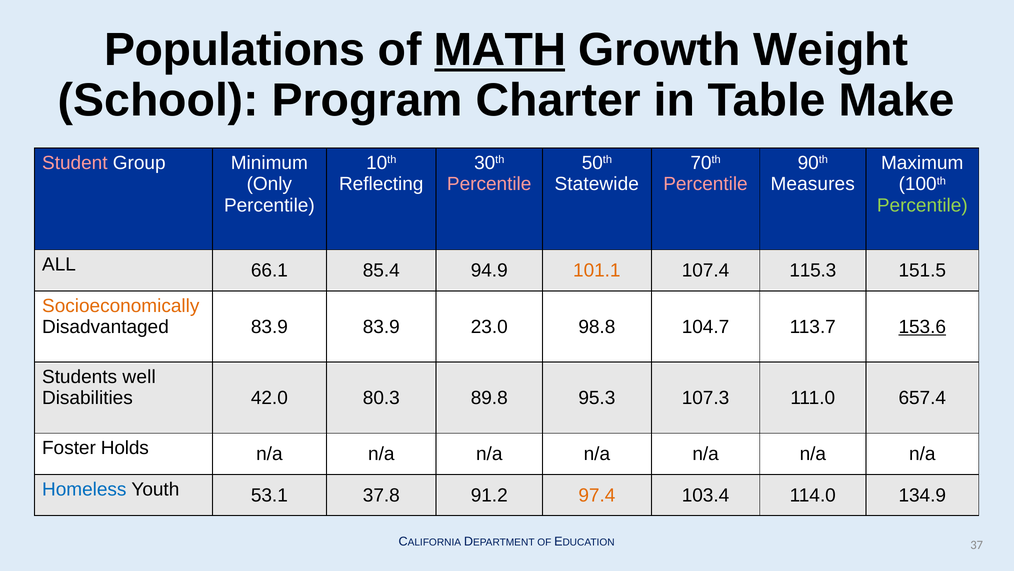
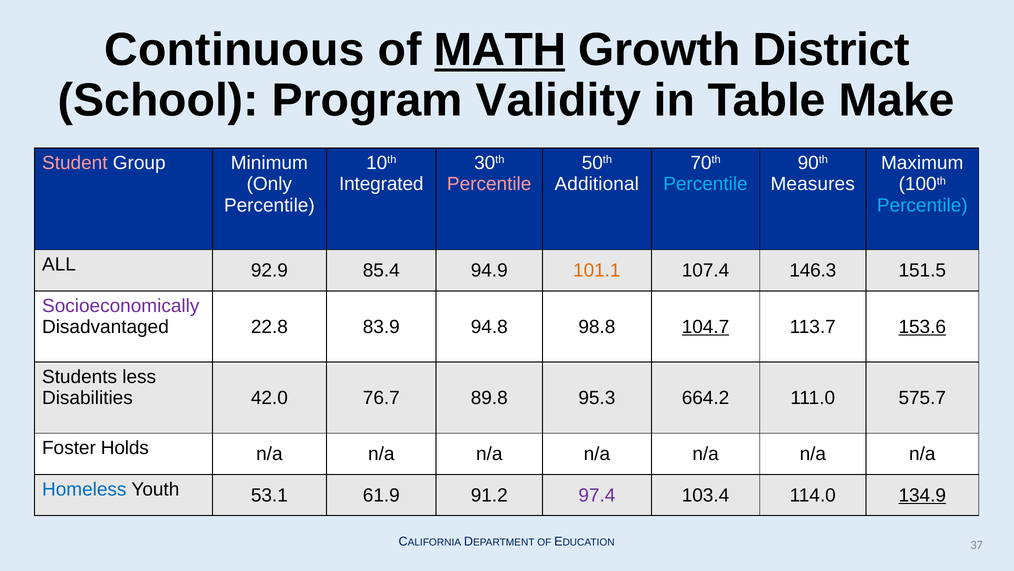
Populations: Populations -> Continuous (234, 50)
Weight: Weight -> District (831, 50)
Charter: Charter -> Validity (558, 100)
Reflecting: Reflecting -> Integrated (381, 184)
Statewide: Statewide -> Additional (597, 184)
Percentile colour: pink -> light blue (705, 184)
Percentile colour: light green -> light blue (922, 205)
66.1: 66.1 -> 92.9 (269, 270)
115.3: 115.3 -> 146.3 (813, 270)
Socioeconomically colour: orange -> purple (121, 305)
Disadvantaged 83.9: 83.9 -> 22.8 (269, 326)
23.0: 23.0 -> 94.8 (489, 326)
104.7 underline: none -> present (706, 326)
well: well -> less (139, 376)
80.3: 80.3 -> 76.7 (381, 398)
107.3: 107.3 -> 664.2 (706, 398)
657.4: 657.4 -> 575.7 (922, 398)
37.8: 37.8 -> 61.9 (381, 495)
97.4 colour: orange -> purple (597, 495)
134.9 underline: none -> present (922, 495)
